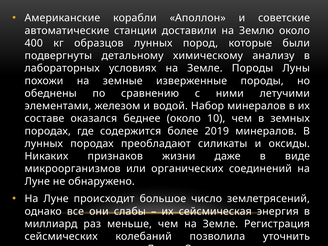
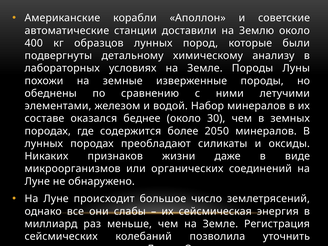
10: 10 -> 30 (216, 119)
2019: 2019 -> 2050 (217, 131)
